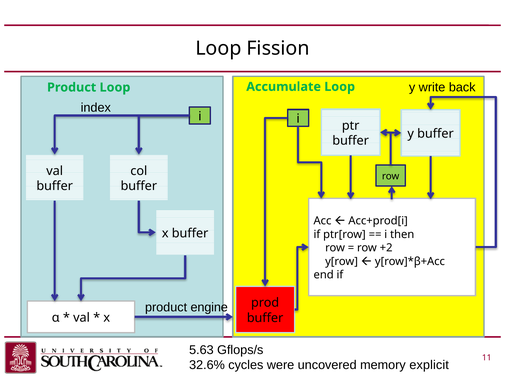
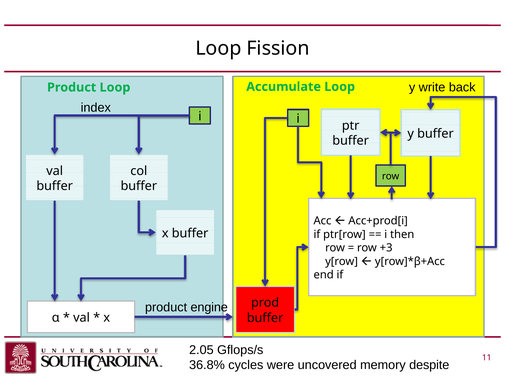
+2: +2 -> +3 (386, 248)
5.63: 5.63 -> 2.05 (201, 350)
32.6%: 32.6% -> 36.8% (207, 365)
explicit: explicit -> despite (429, 365)
